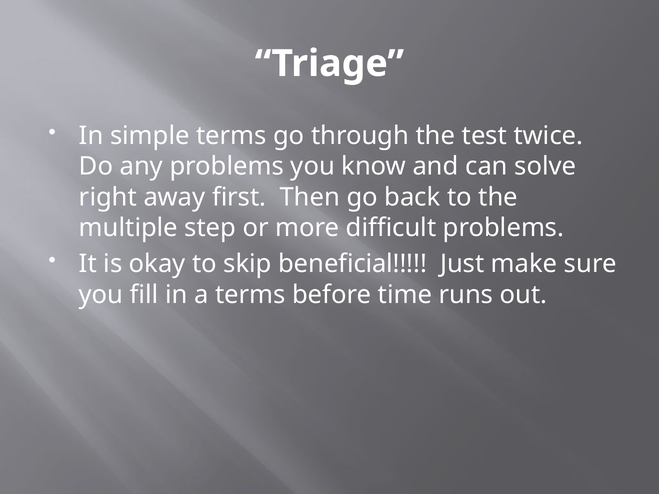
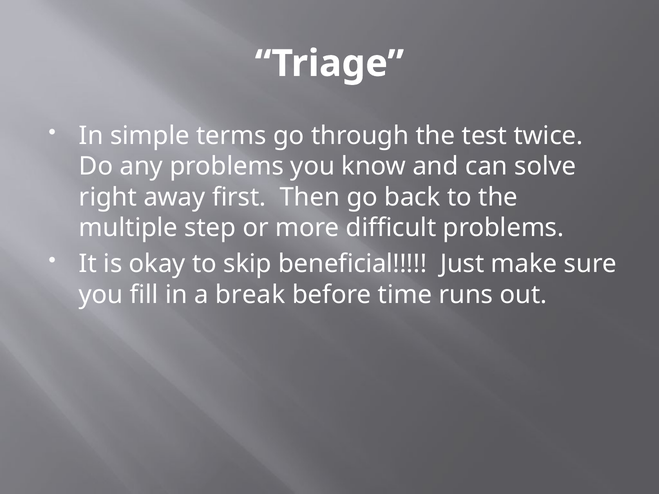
a terms: terms -> break (250, 295)
